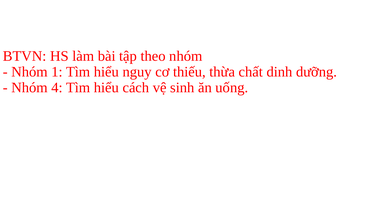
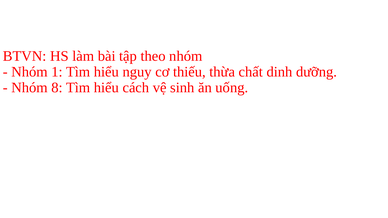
4: 4 -> 8 (57, 88)
